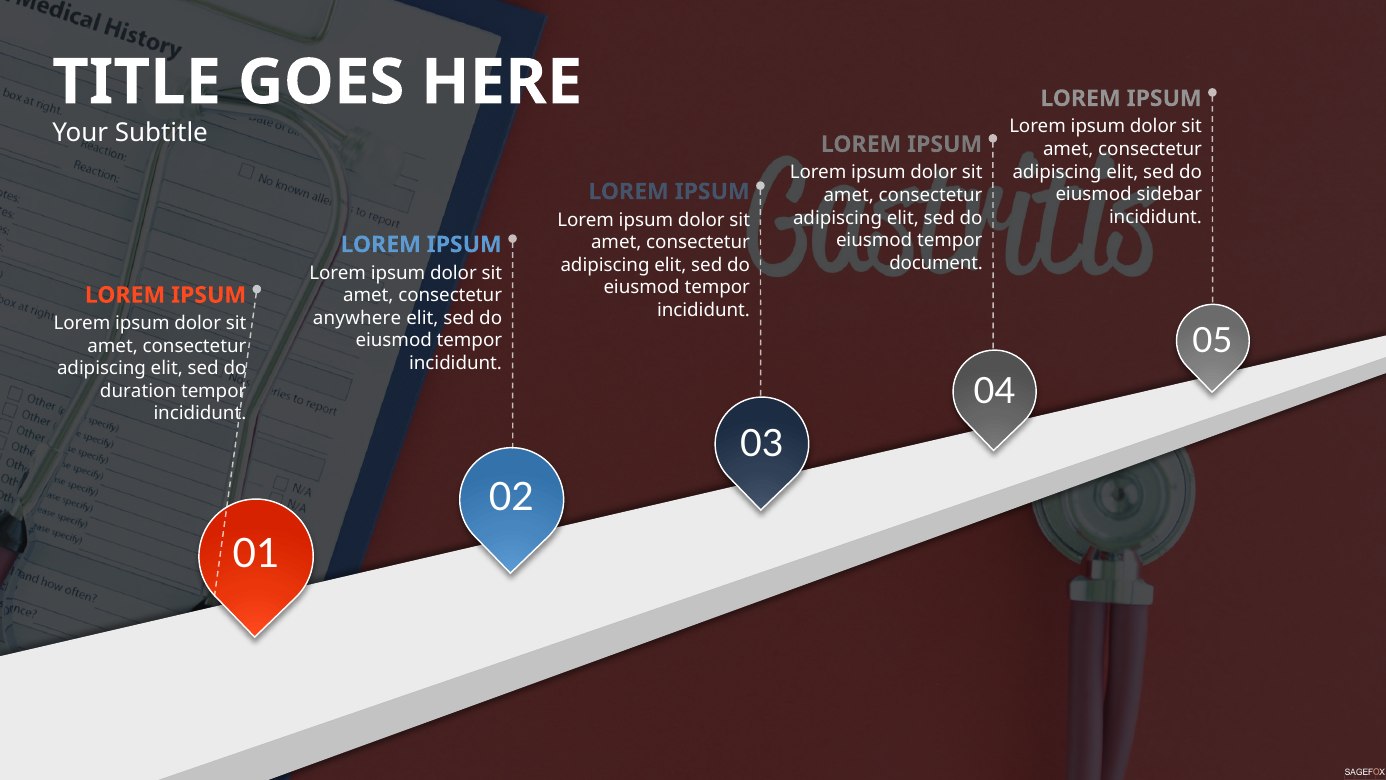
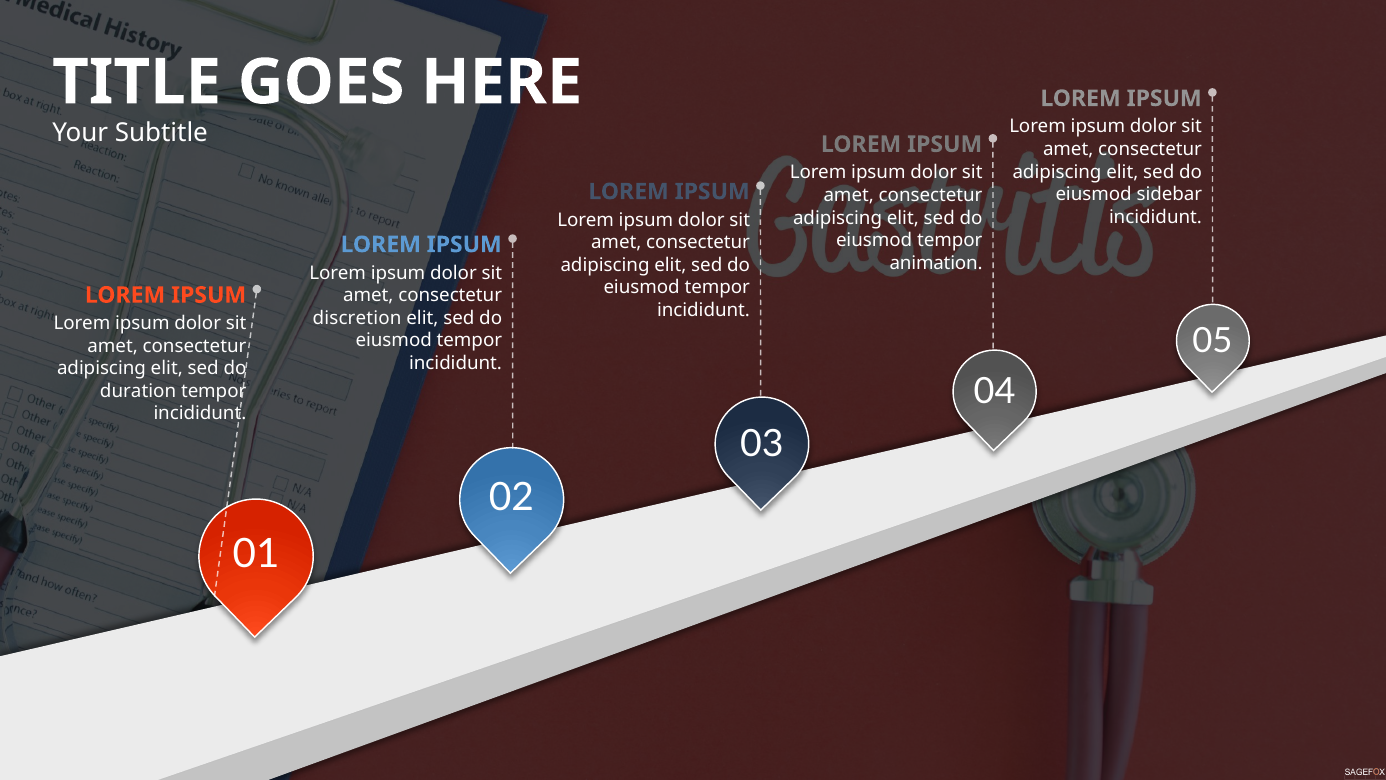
document: document -> animation (936, 263)
anywhere: anywhere -> discretion (357, 318)
